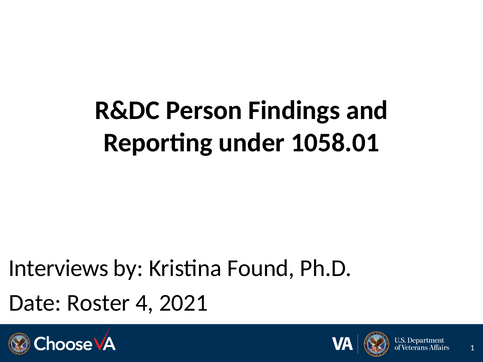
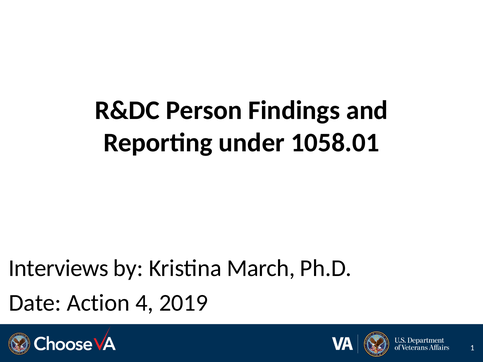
Found: Found -> March (261, 268)
Roster: Roster -> Action (98, 303)
2021: 2021 -> 2019 (183, 303)
